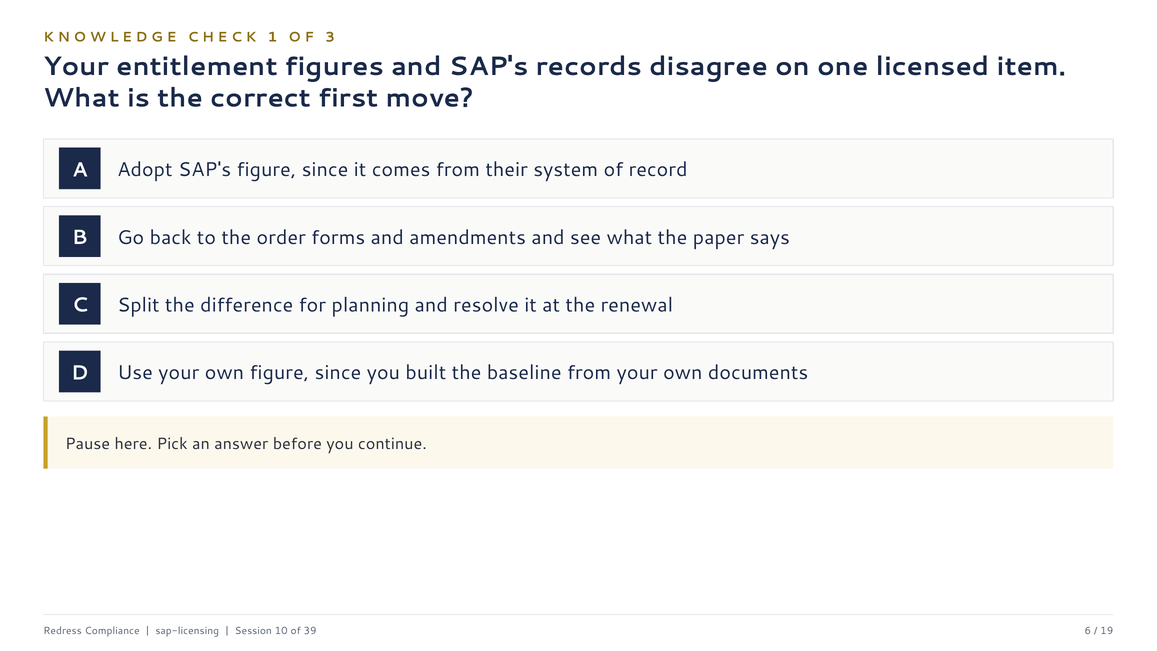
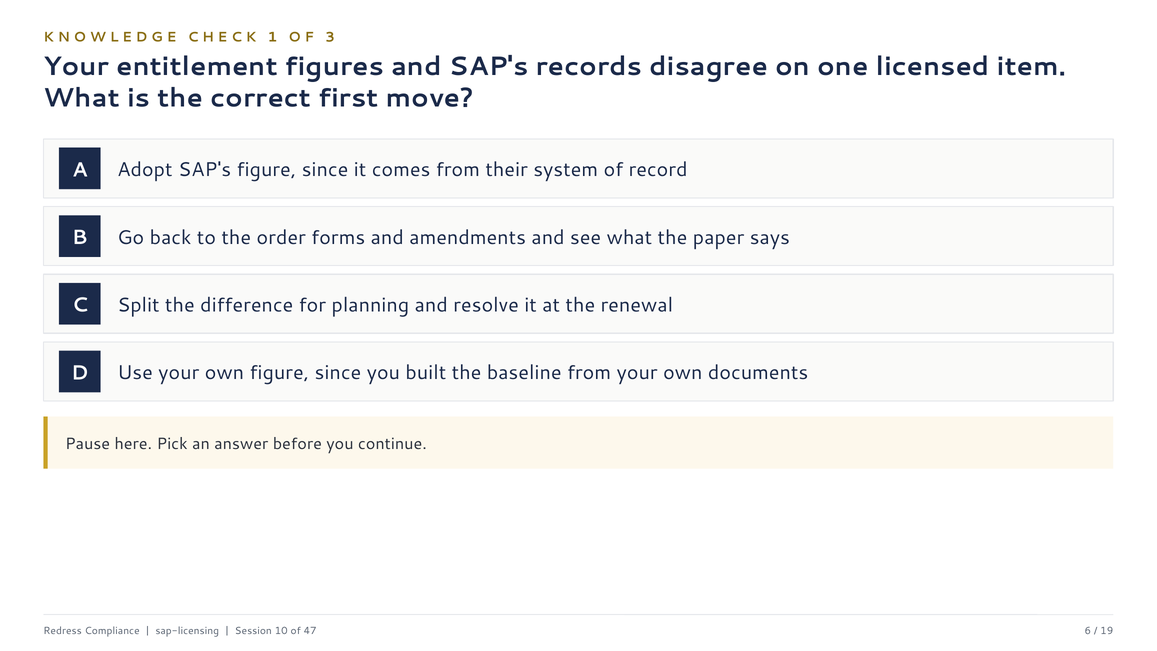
39: 39 -> 47 (310, 631)
